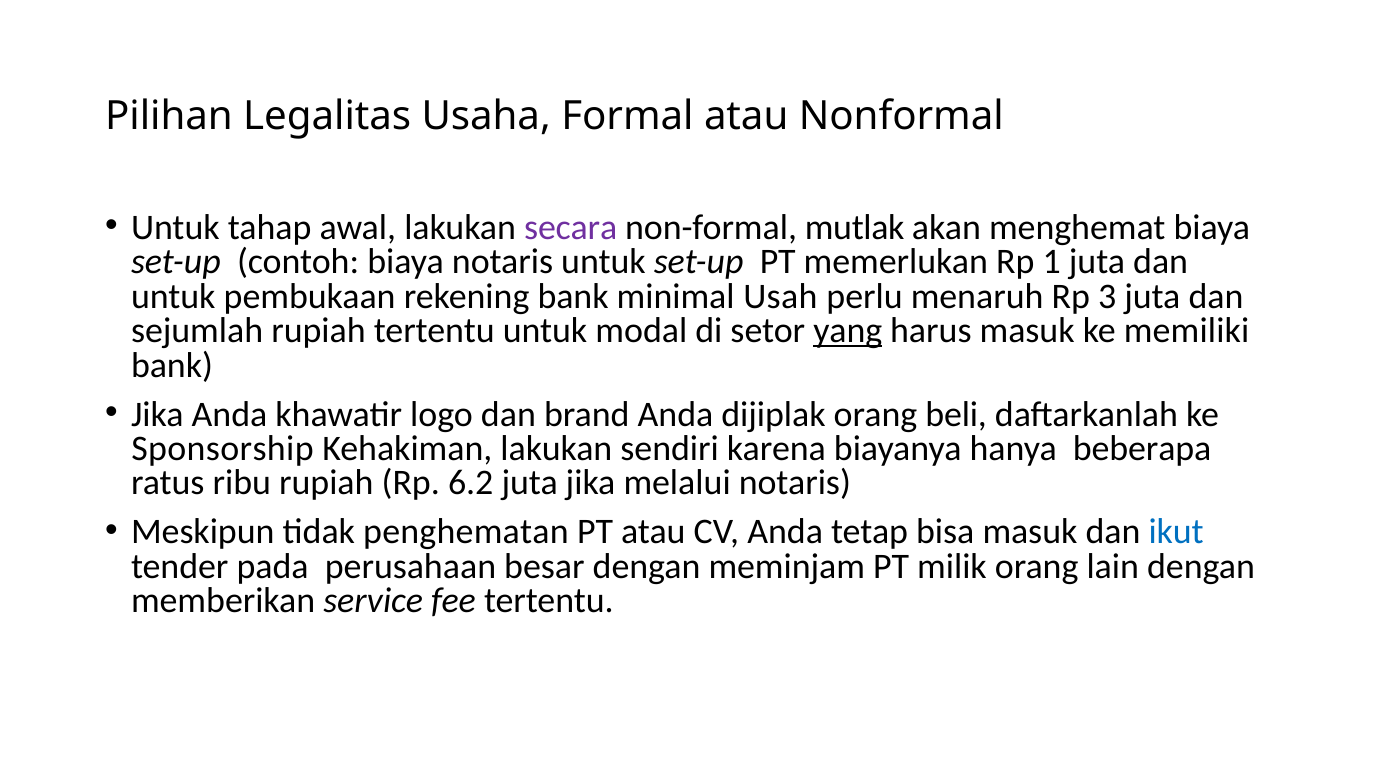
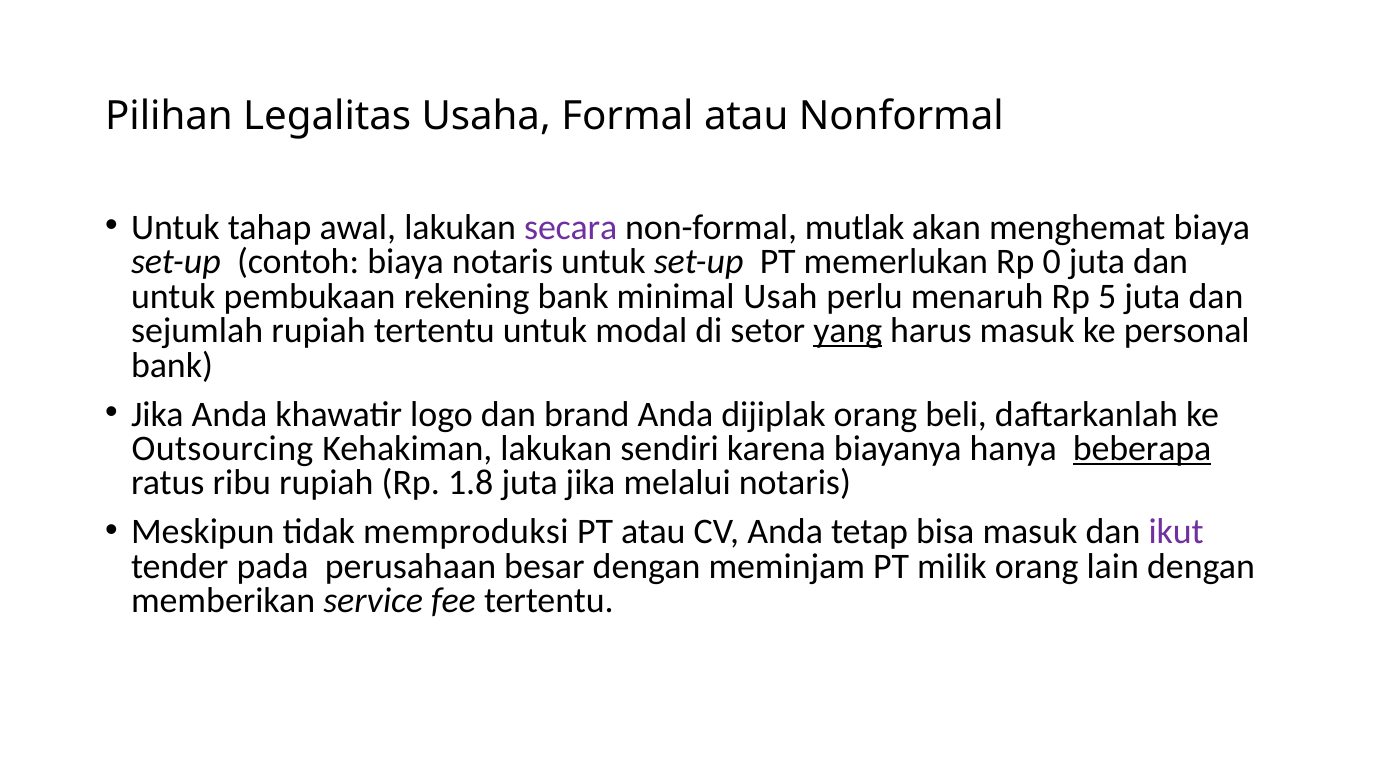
1: 1 -> 0 (1052, 262)
3: 3 -> 5 (1107, 296)
memiliki: memiliki -> personal (1187, 331)
Sponsorship: Sponsorship -> Outsourcing (222, 449)
beberapa underline: none -> present (1142, 449)
6.2: 6.2 -> 1.8 (471, 483)
penghematan: penghematan -> memproduksi (466, 532)
ikut colour: blue -> purple (1176, 532)
